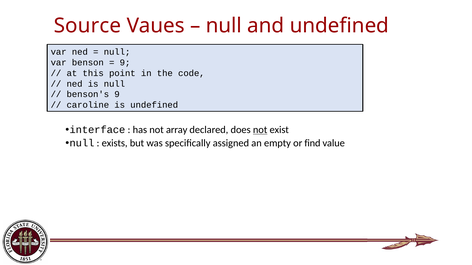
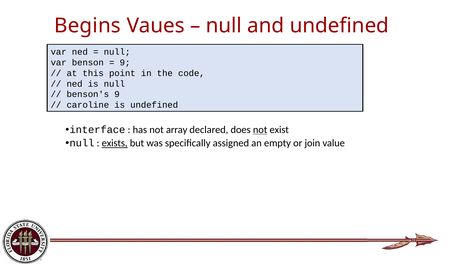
Source: Source -> Begins (87, 26)
exists underline: none -> present (115, 144)
find: find -> join (312, 144)
